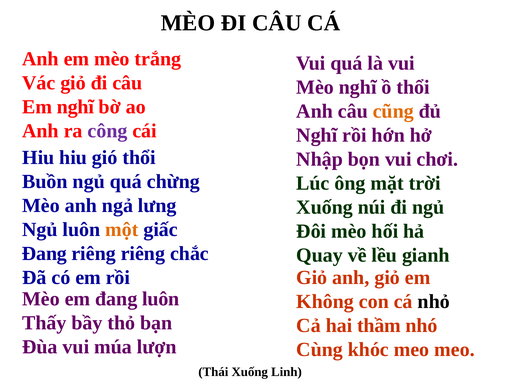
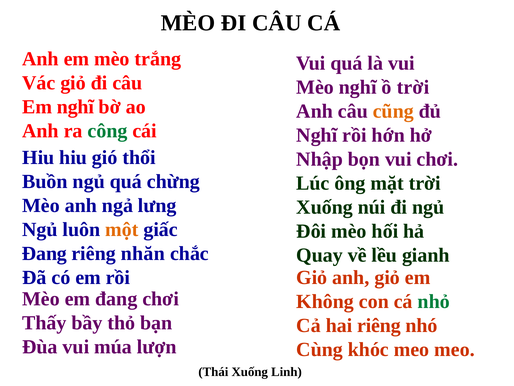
ồ thổi: thổi -> trời (413, 87)
công colour: purple -> green (108, 131)
riêng riêng: riêng -> nhăn (143, 253)
đang luôn: luôn -> chơi (161, 299)
nhỏ colour: black -> green (434, 301)
hai thầm: thầm -> riêng (379, 325)
